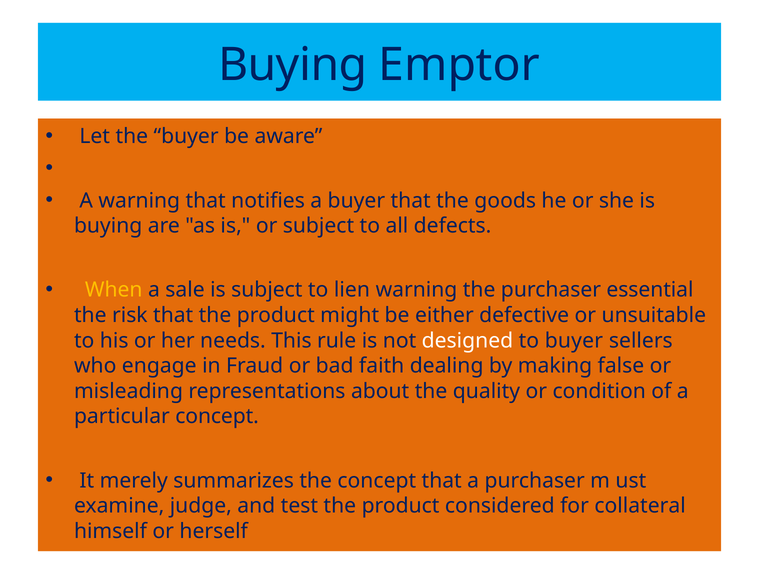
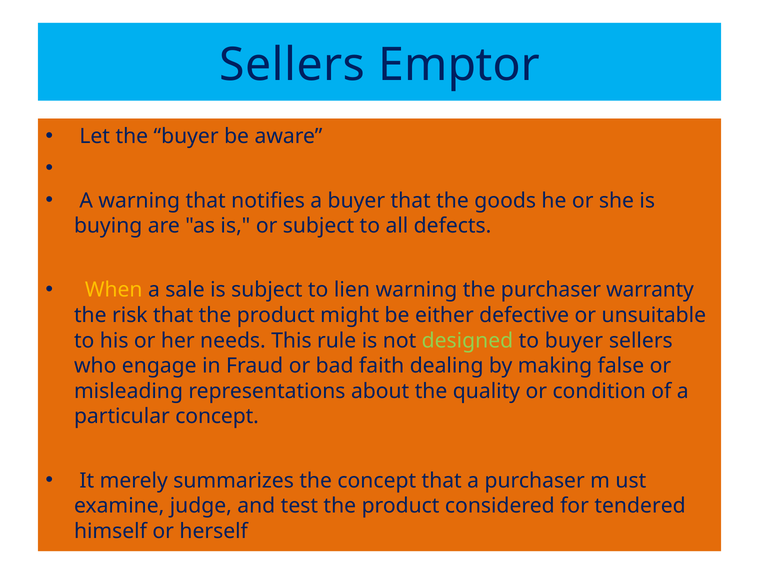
Buying: Buying -> Sellers (292, 65)
essential: essential -> warranty (650, 290)
designed colour: white -> light green (467, 341)
collateral: collateral -> tendered (640, 506)
